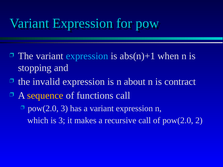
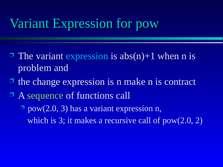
stopping: stopping -> problem (35, 68)
invalid: invalid -> change (46, 82)
about: about -> make (135, 82)
sequence colour: yellow -> light green (45, 96)
